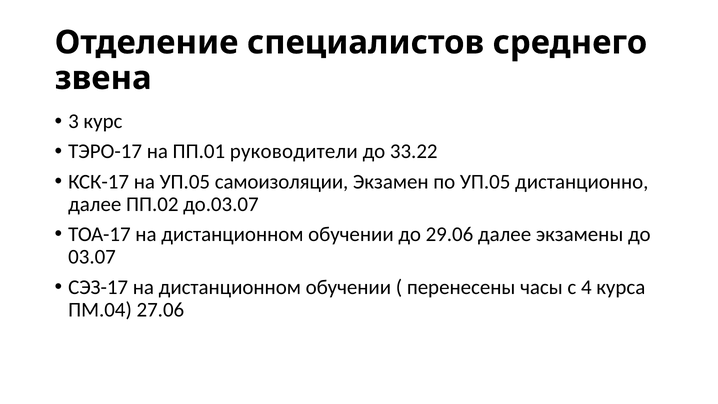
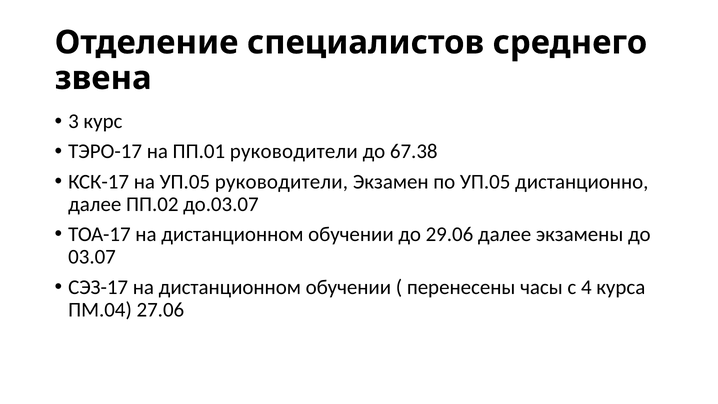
33.22: 33.22 -> 67.38 (414, 151)
УП.05 самоизоляции: самоизоляции -> руководители (281, 182)
